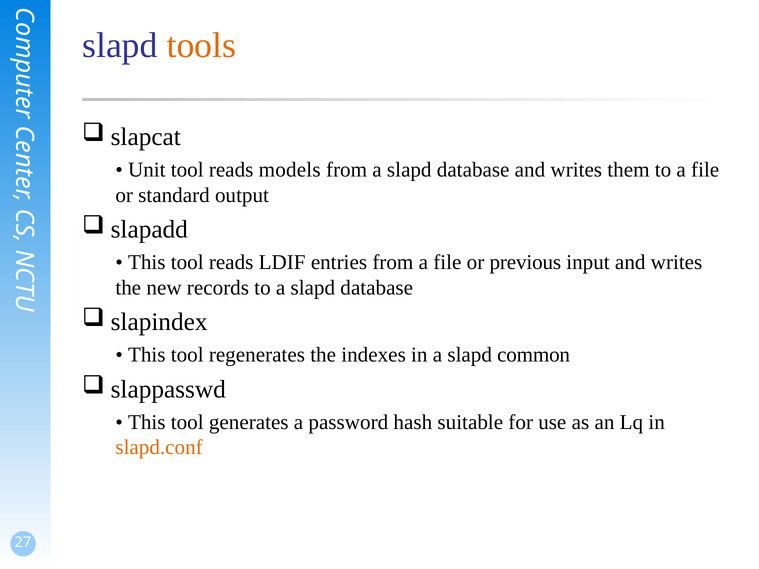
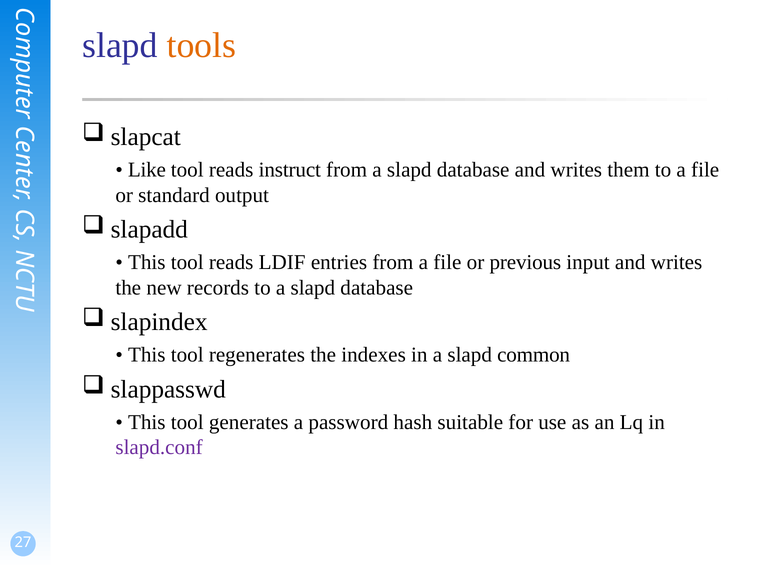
Unit: Unit -> Like (147, 170)
models: models -> instruct (290, 170)
slapd.conf colour: orange -> purple (159, 448)
